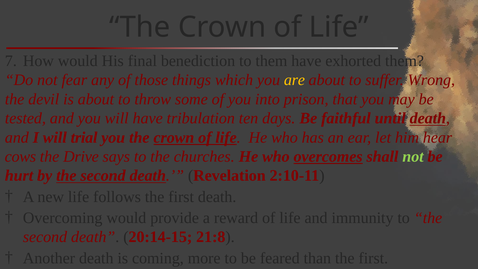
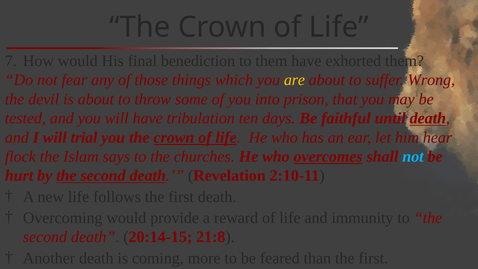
cows: cows -> flock (20, 156)
Drive: Drive -> Islam (81, 156)
not colour: light green -> light blue (413, 156)
